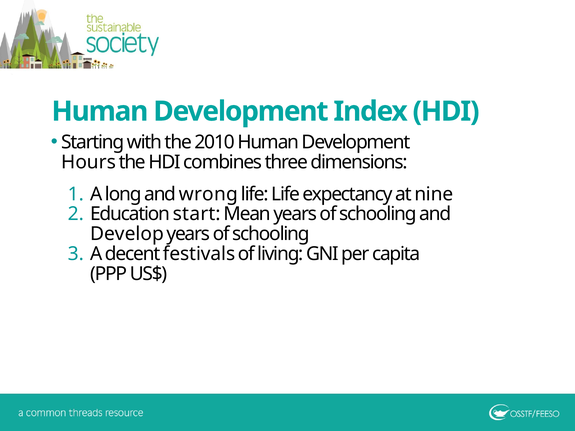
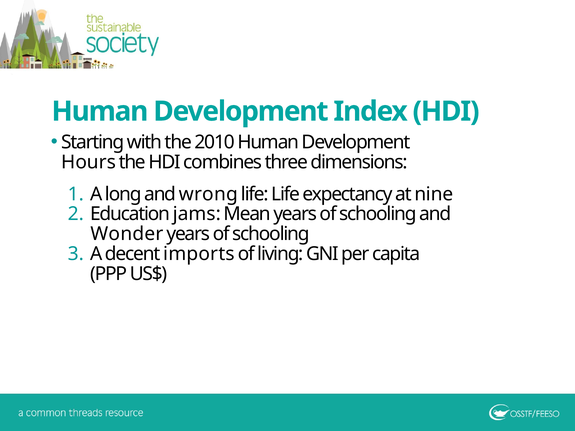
start: start -> jams (197, 214)
Develop: Develop -> Wonder (127, 234)
festivals: festivals -> imports (199, 254)
